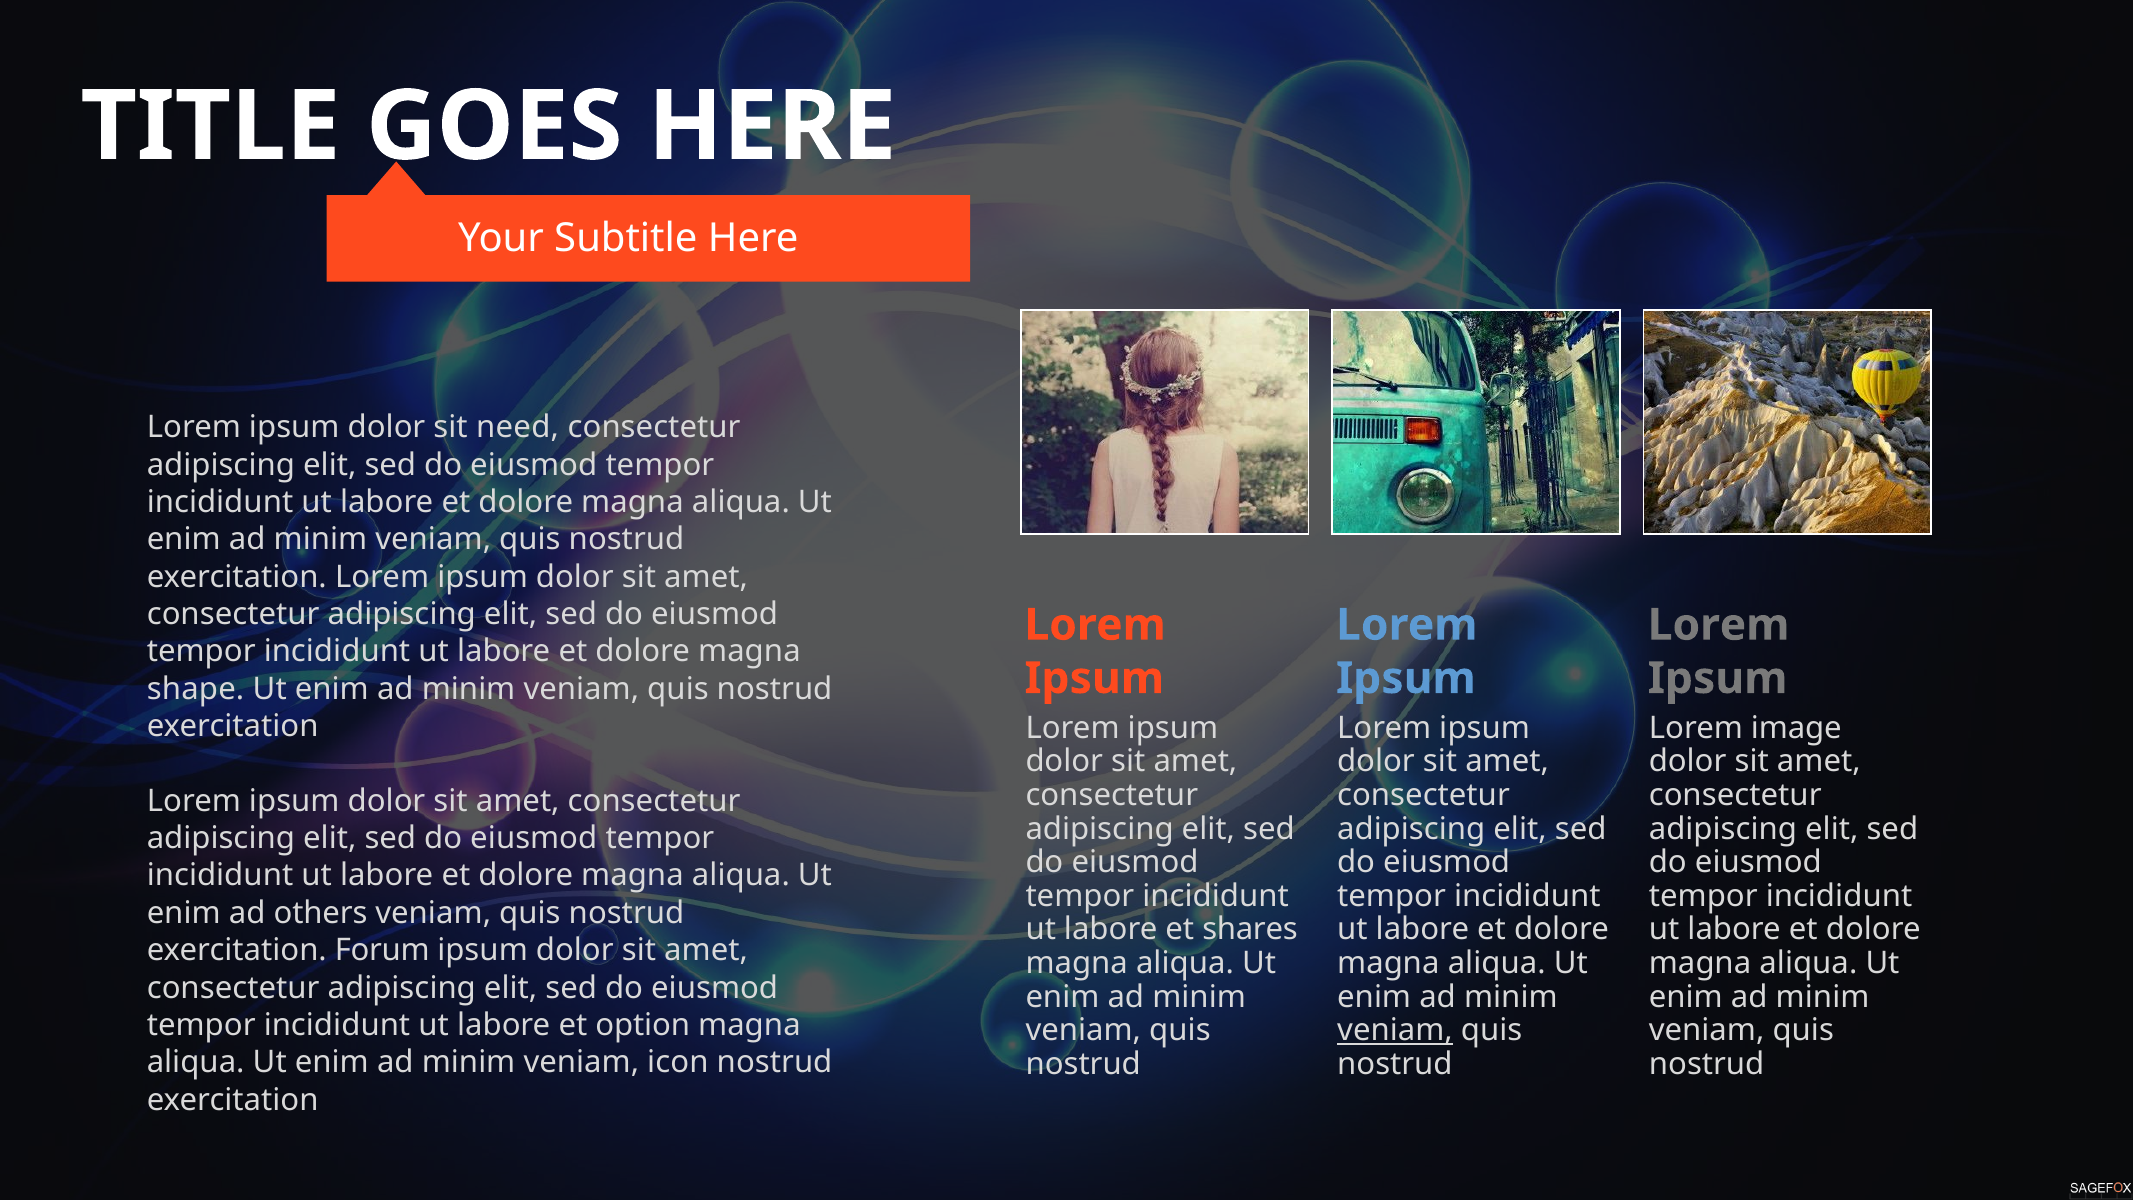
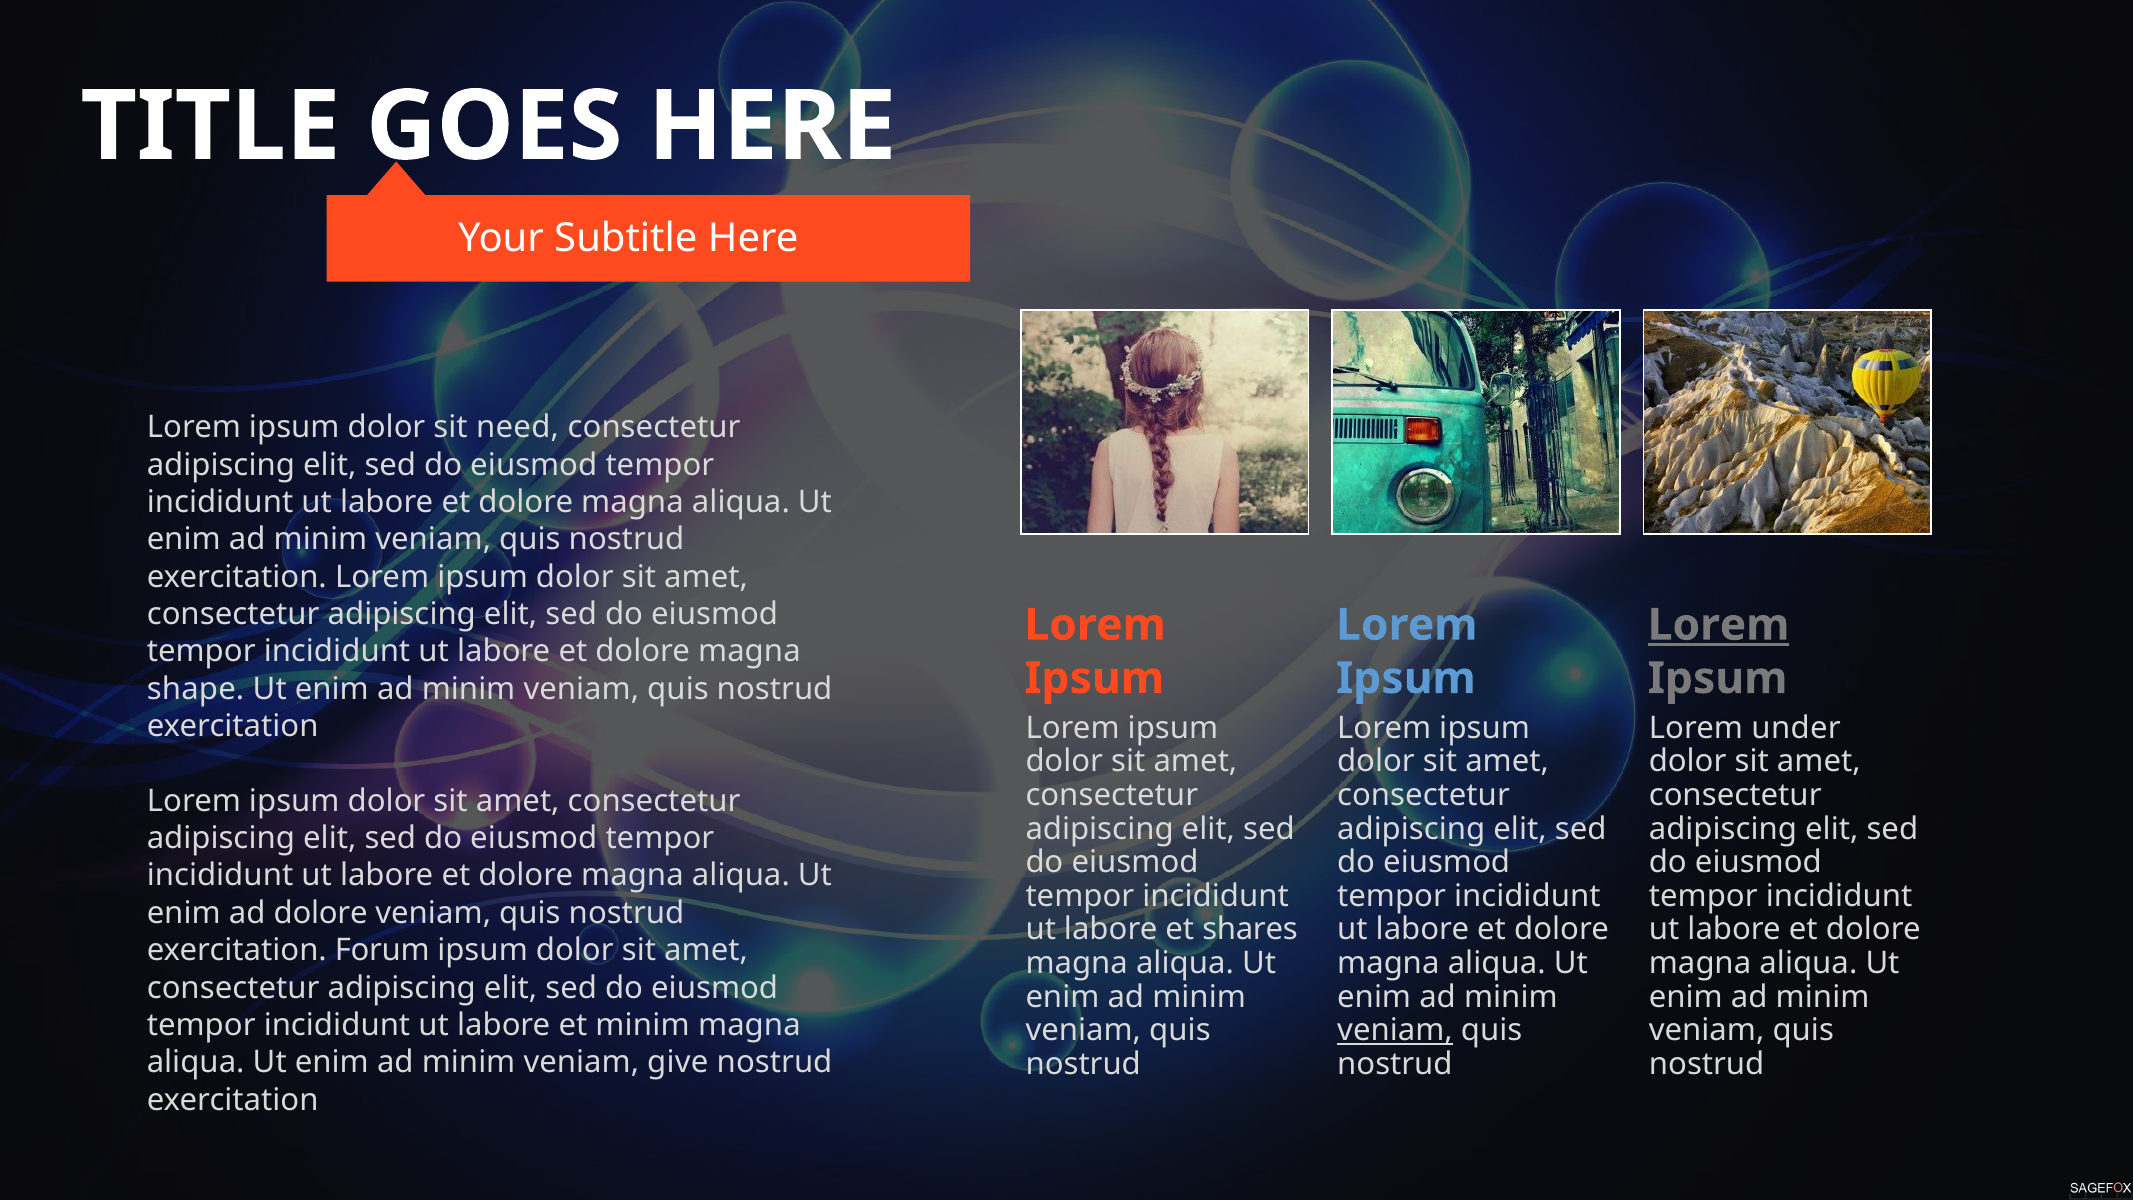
Lorem underline: none -> present (1719, 625)
image: image -> under (1796, 728)
ad others: others -> dolore (321, 913)
et option: option -> minim (643, 1025)
icon: icon -> give (678, 1062)
